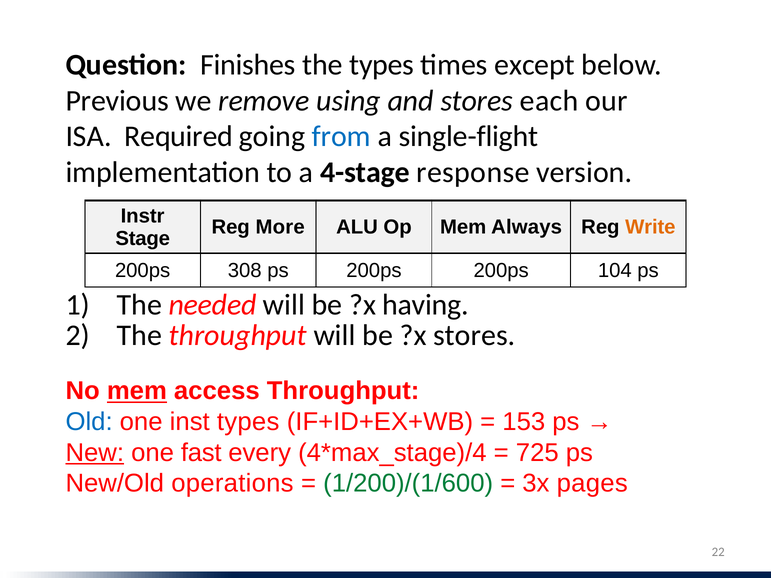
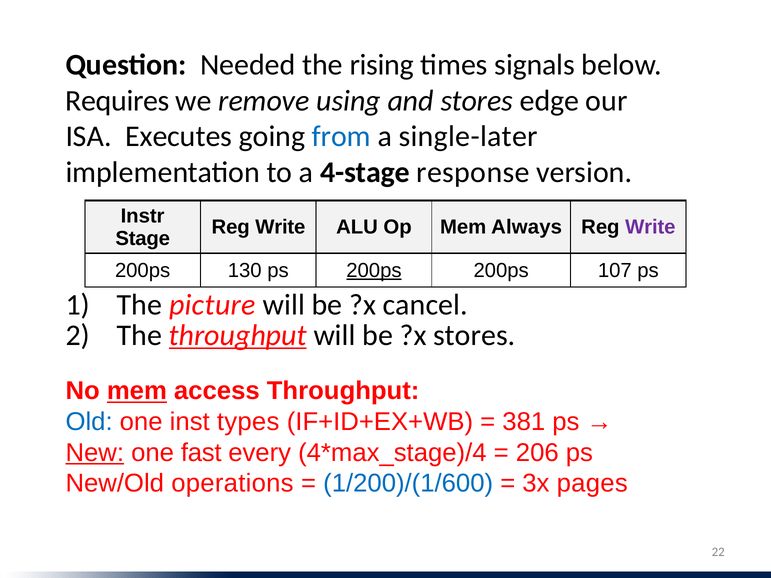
Finishes: Finishes -> Needed (248, 65)
the types: types -> rising (382, 65)
except: except -> signals (535, 65)
Previous: Previous -> Requires (117, 101)
each: each -> edge (549, 101)
Required: Required -> Executes (179, 137)
single-flight: single-flight -> single-later (468, 137)
More: More -> Write (280, 227)
Write colour: orange -> purple (650, 227)
308: 308 -> 130 (245, 271)
200ps underline: none -> present (374, 271)
104: 104 -> 107 (615, 271)
needed: needed -> picture (212, 305)
having: having -> cancel (425, 305)
throughput underline: none -> present (238, 335)
153: 153 -> 381 (524, 422)
725: 725 -> 206 (537, 453)
1/200)/(1/600 colour: green -> blue (408, 484)
